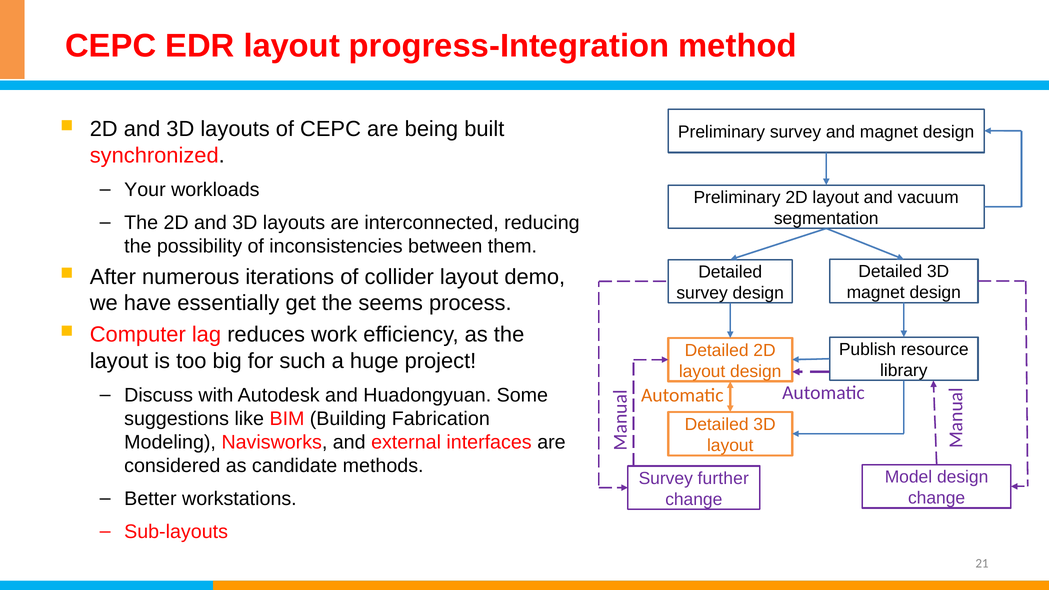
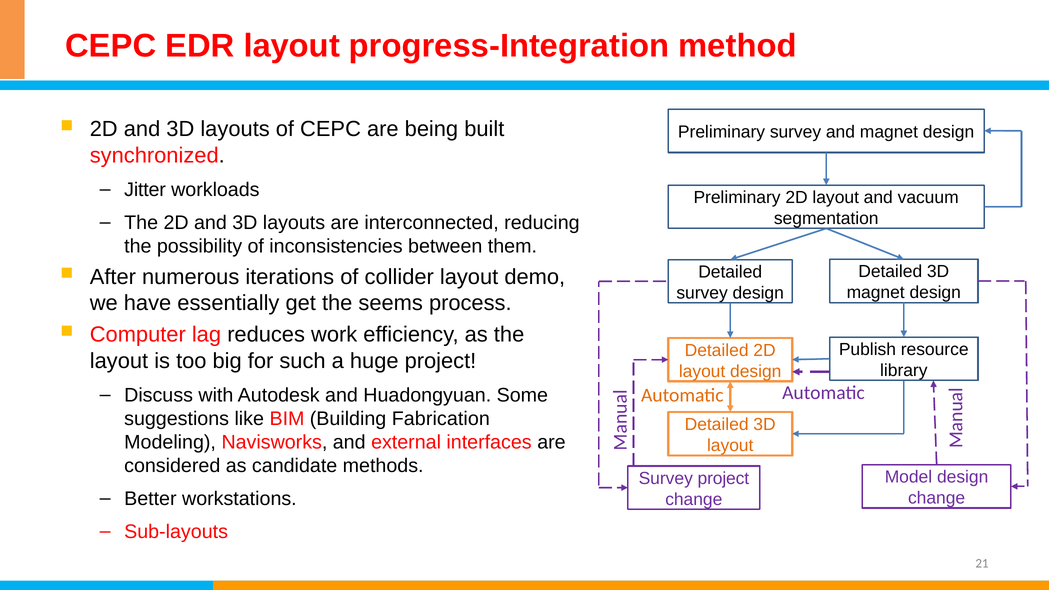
Your: Your -> Jitter (145, 190)
Survey further: further -> project (723, 478)
